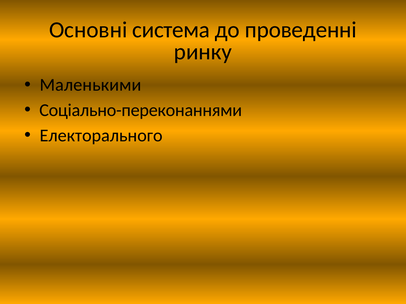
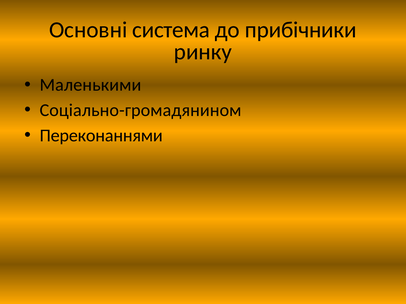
проведенні: проведенні -> прибічники (301, 30)
Соціально-переконаннями: Соціально-переконаннями -> Соціально-громадянином (141, 110)
Електорального: Електорального -> Переконаннями (101, 136)
